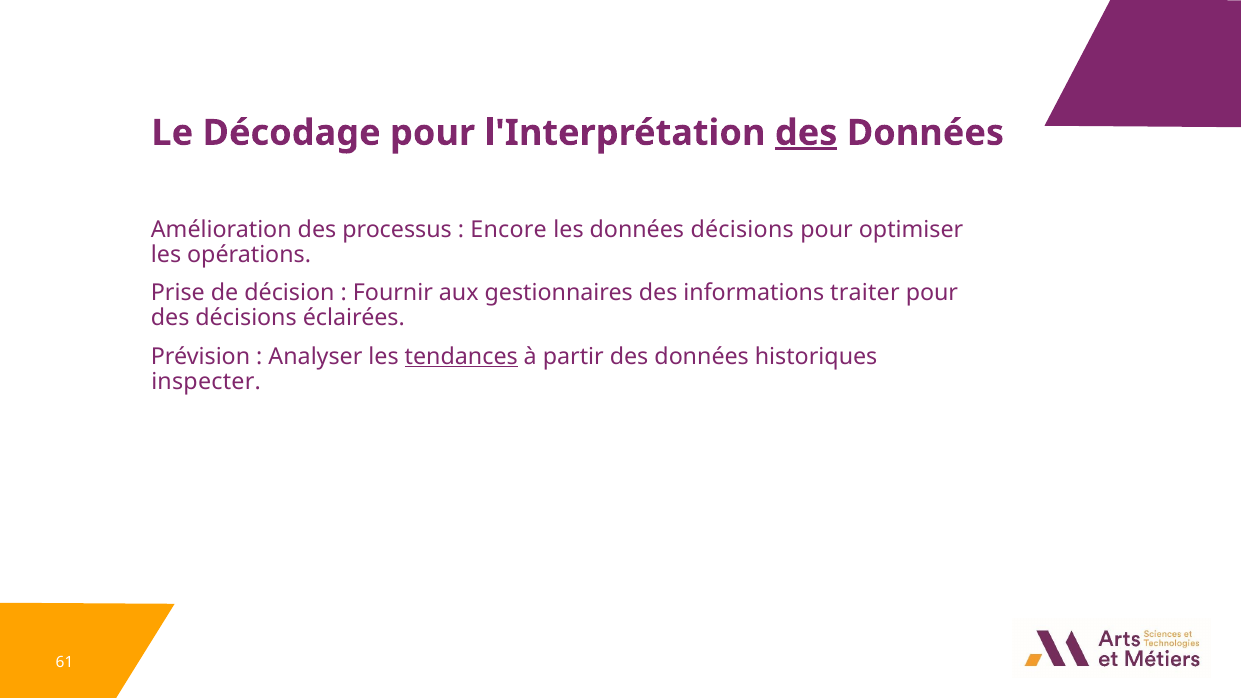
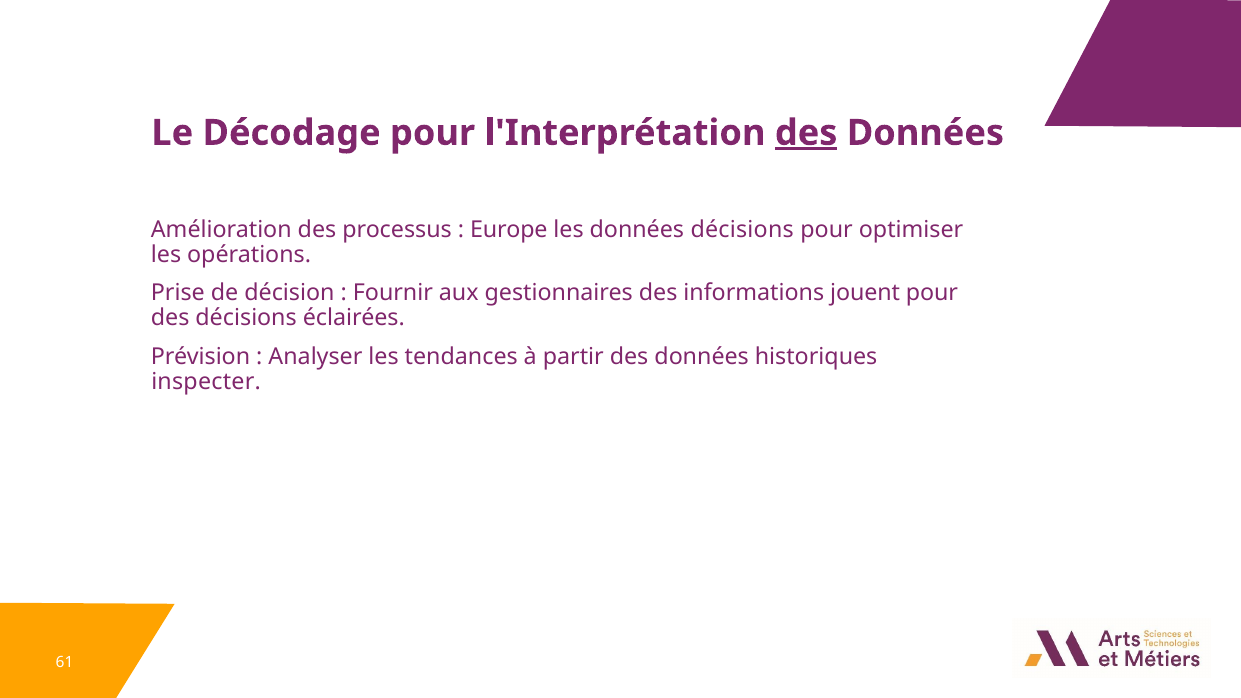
Encore: Encore -> Europe (509, 230)
traiter: traiter -> jouent (865, 293)
tendances underline: present -> none (461, 356)
